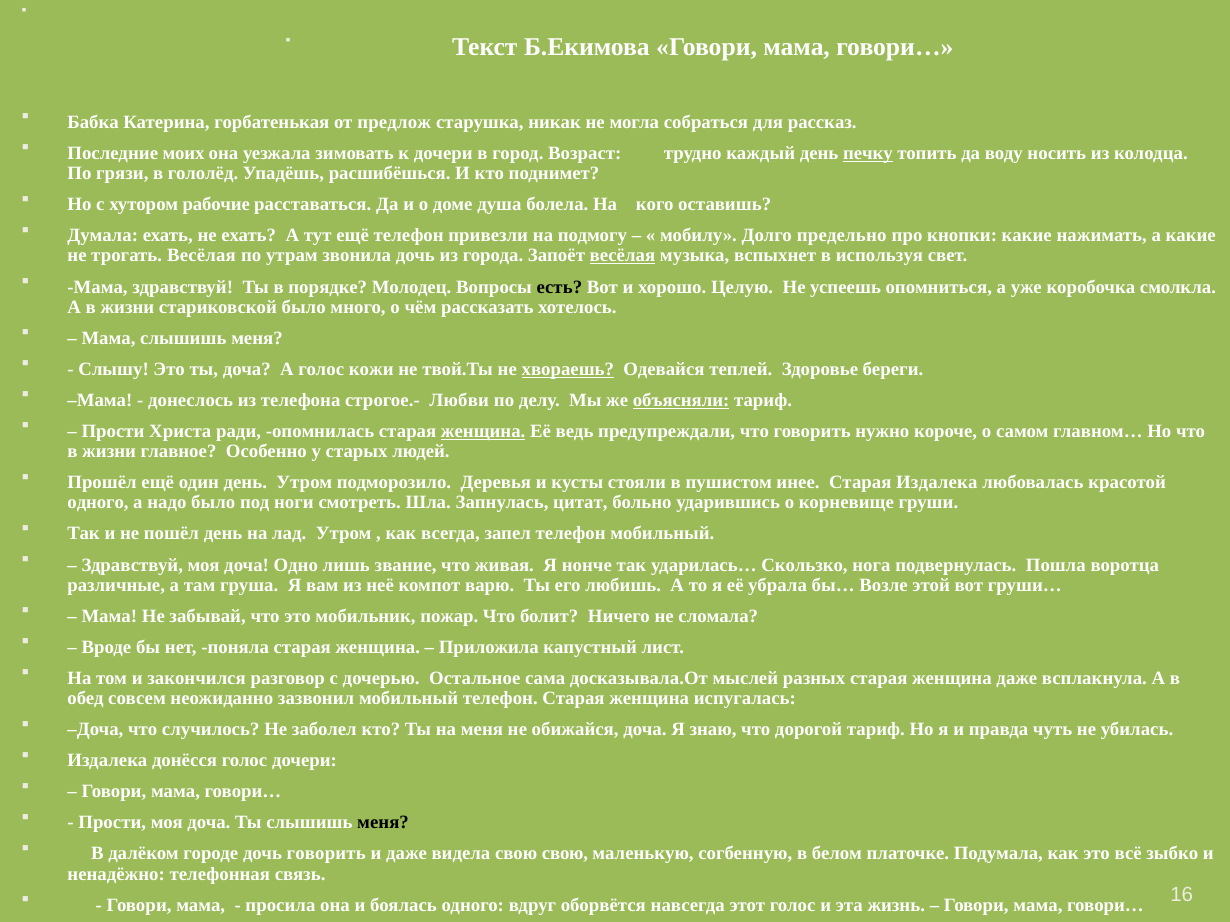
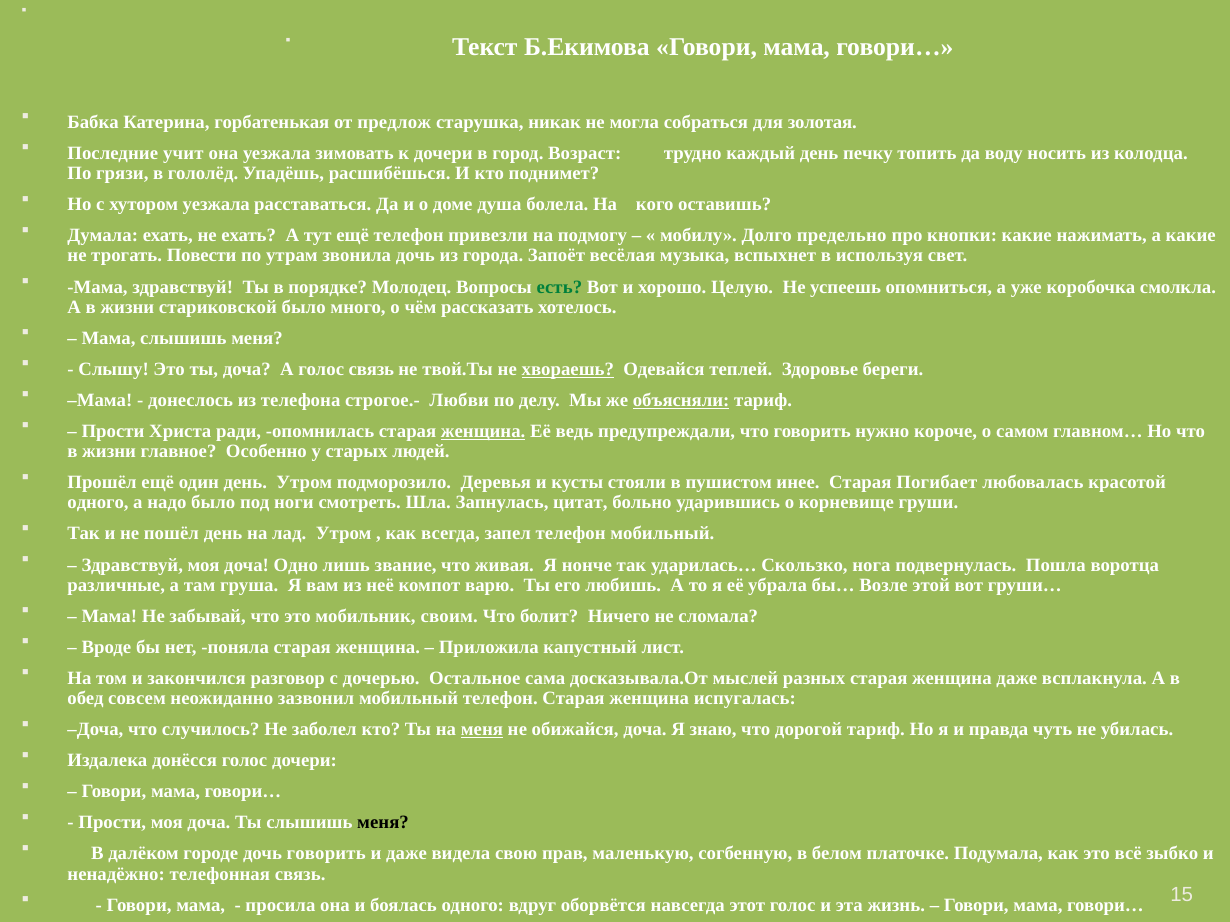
рассказ: рассказ -> золотая (822, 122)
моих: моих -> учит (183, 153)
печку underline: present -> none (868, 153)
хутором рабочие: рабочие -> уезжала (216, 205)
трогать Весёлая: Весёлая -> Повести (202, 256)
весёлая underline: present -> none (622, 256)
есть colour: black -> green (559, 287)
голос кожи: кожи -> связь (371, 369)
Старая Издалека: Издалека -> Погибает (937, 483)
пожар: пожар -> своим (449, 616)
меня underline: none -> present (482, 730)
свою свою: свою -> прав (565, 854)
16: 16 -> 15 (1182, 895)
